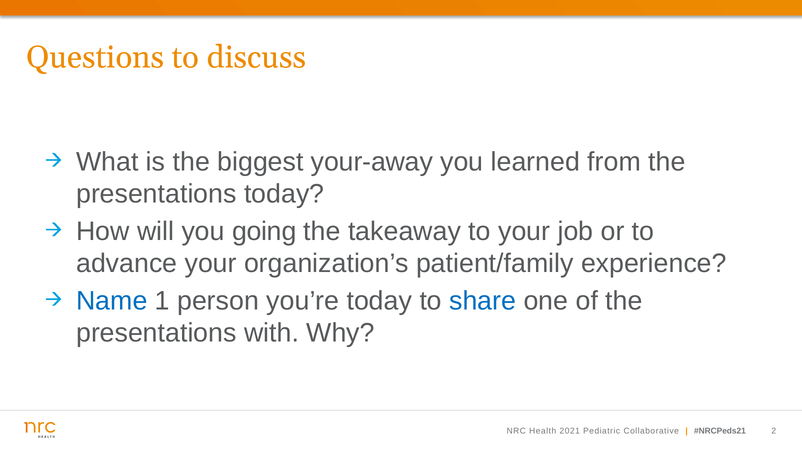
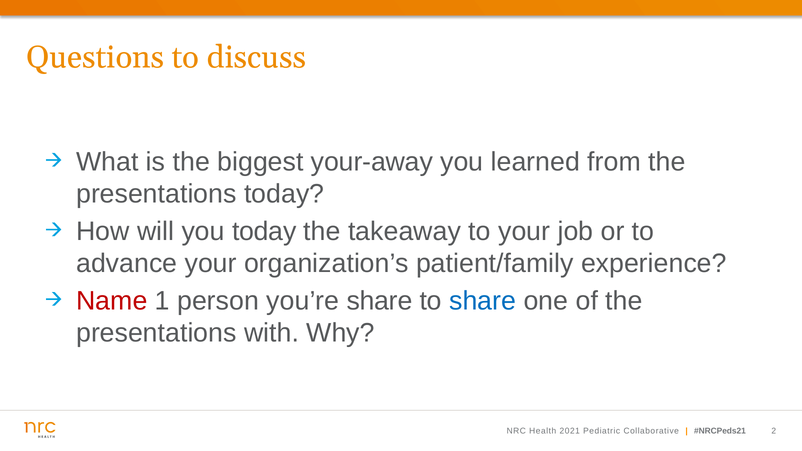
you going: going -> today (264, 231)
Name colour: blue -> red (112, 301)
you’re today: today -> share (380, 301)
